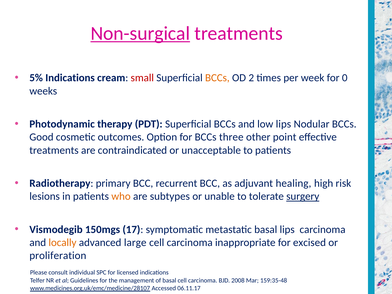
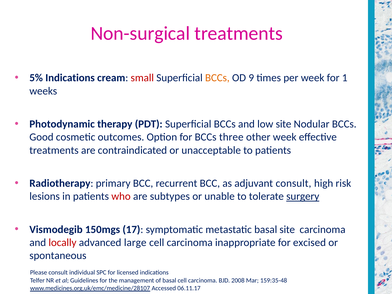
Non-surgical underline: present -> none (140, 33)
2: 2 -> 9 (251, 78)
0: 0 -> 1 (345, 78)
low lips: lips -> site (284, 124)
other point: point -> week (285, 137)
adjuvant healing: healing -> consult (293, 183)
who colour: orange -> red (121, 196)
basal lips: lips -> site (287, 230)
locally colour: orange -> red (62, 243)
proliferation: proliferation -> spontaneous (58, 256)
